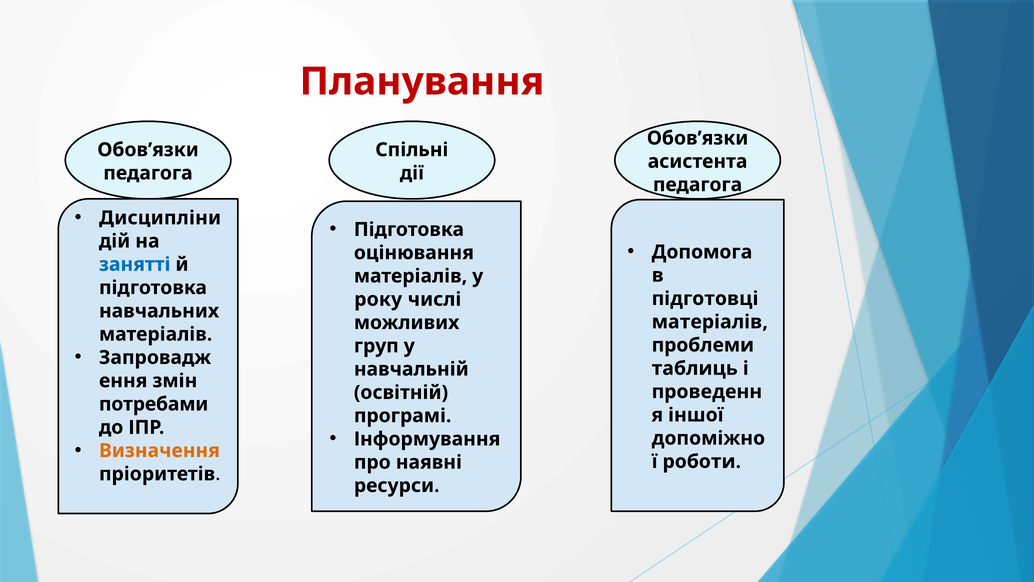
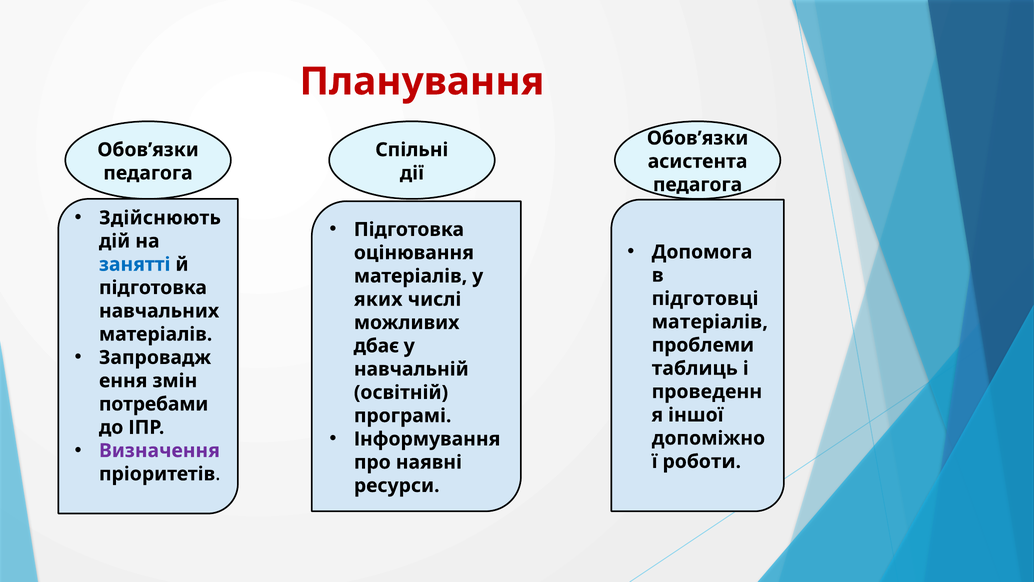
Дисципліни: Дисципліни -> Здійснюють (160, 218)
року: року -> яких (378, 299)
груп: груп -> дбає (376, 346)
Визначення colour: orange -> purple (159, 450)
